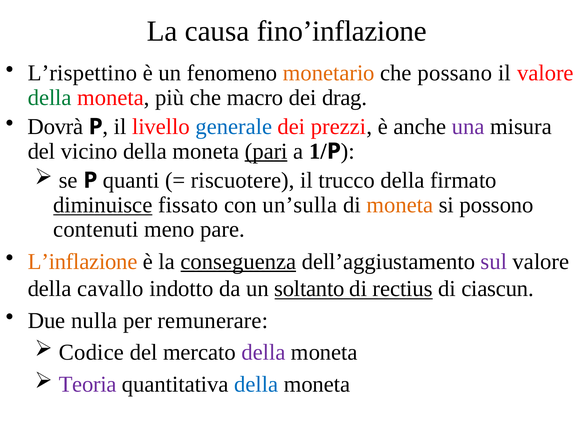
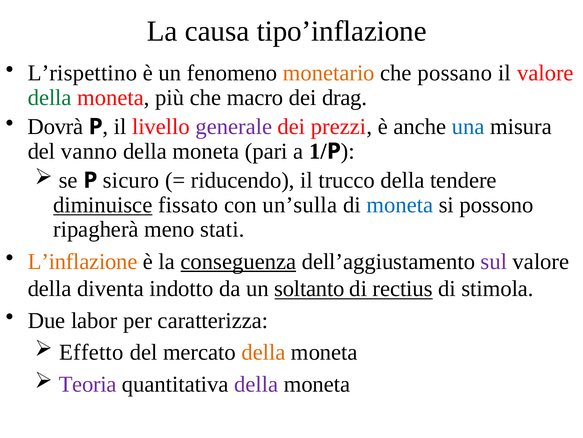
fino’inflazione: fino’inflazione -> tipo’inflazione (342, 31)
generale colour: blue -> purple (234, 126)
una colour: purple -> blue (468, 126)
vicino: vicino -> vanno (89, 151)
pari underline: present -> none (266, 151)
quanti: quanti -> sicuro (131, 180)
riscuotere: riscuotere -> riducendo (243, 180)
firmato: firmato -> tendere (463, 180)
moneta colour: orange -> blue (400, 205)
contenuti: contenuti -> ripagherà (96, 229)
pare: pare -> stati (222, 229)
cavallo: cavallo -> diventa (111, 288)
ciascun: ciascun -> stimola (498, 288)
nulla: nulla -> labor (94, 320)
remunerare: remunerare -> caratterizza (213, 320)
Codice: Codice -> Effetto (91, 352)
della colour: purple -> orange (263, 352)
della colour: blue -> purple (256, 384)
